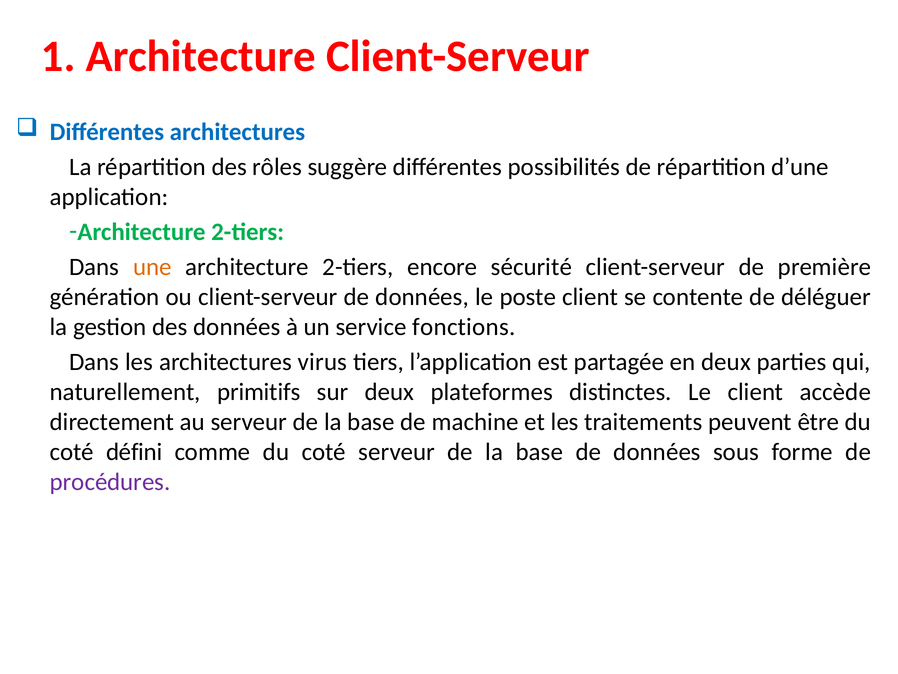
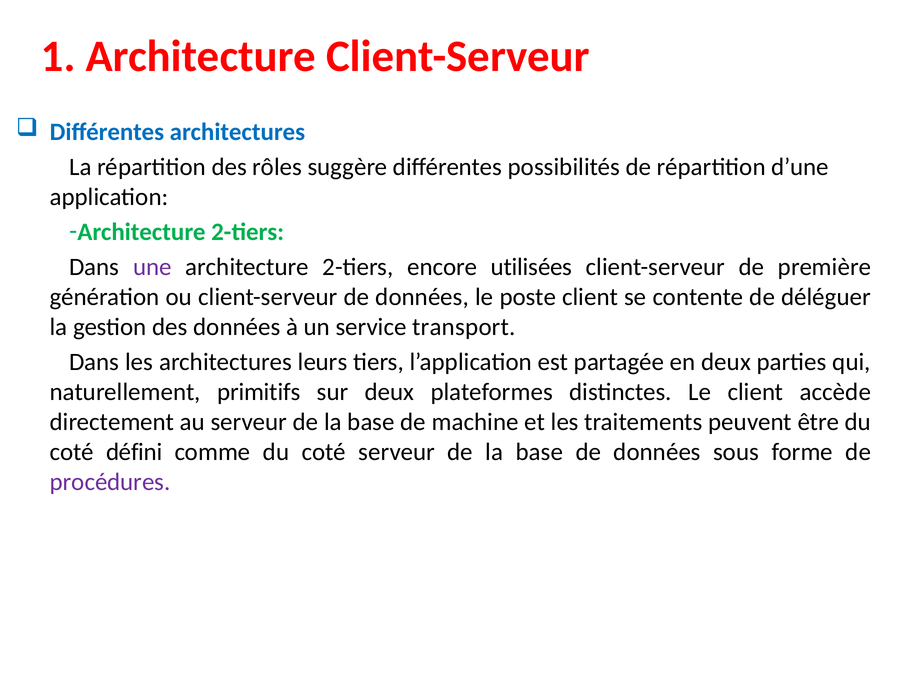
une colour: orange -> purple (152, 267)
sécurité: sécurité -> utilisées (532, 267)
fonctions: fonctions -> transport (464, 327)
virus: virus -> leurs (323, 361)
